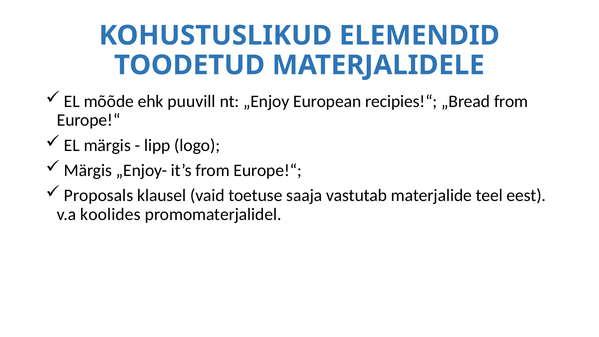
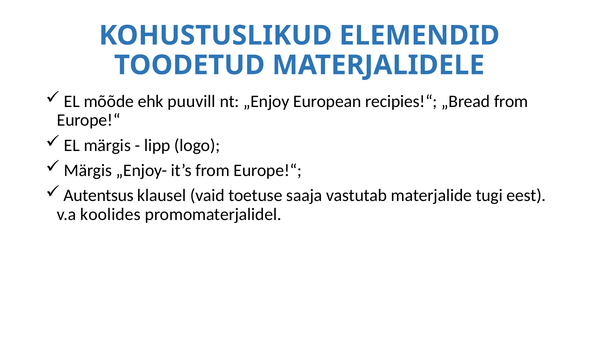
Proposals: Proposals -> Autentsus (99, 195)
teel: teel -> tugi (489, 195)
